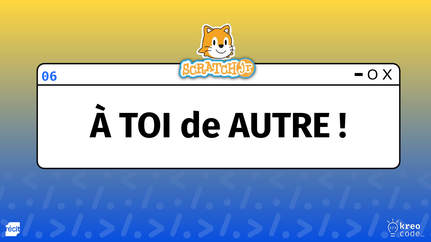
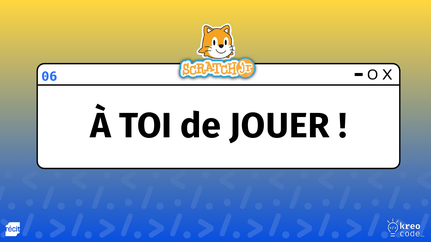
AUTRE: AUTRE -> JOUER (280, 126)
